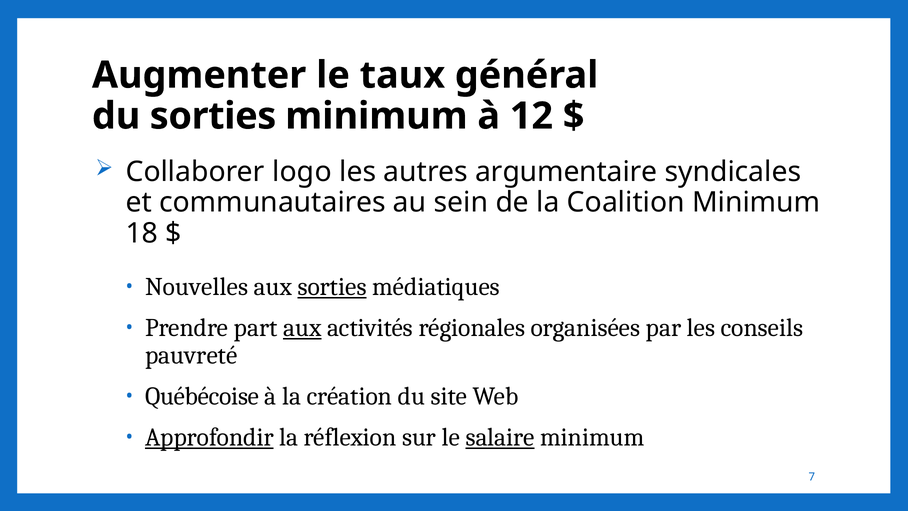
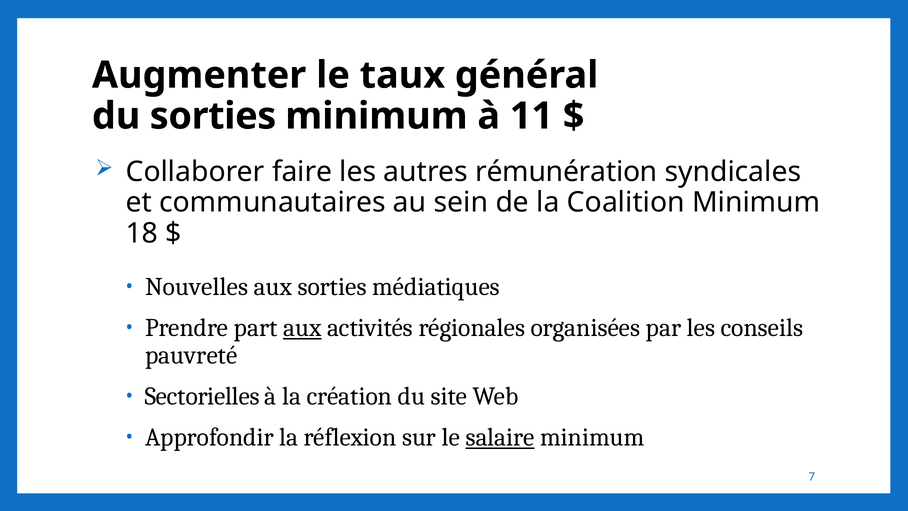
12: 12 -> 11 (531, 116)
logo: logo -> faire (302, 172)
argumentaire: argumentaire -> rémunération (566, 172)
sorties underline: present -> none (332, 287)
Québécoise: Québécoise -> Sectorielles (202, 396)
Approfondir underline: present -> none (209, 437)
